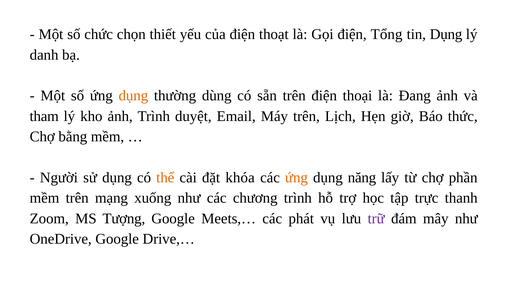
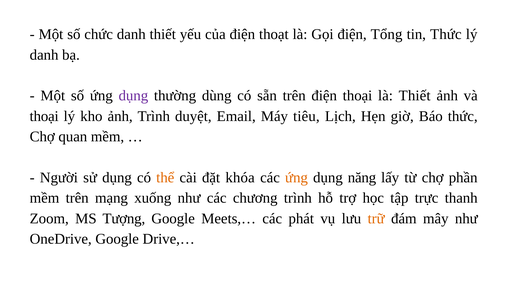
chức chọn: chọn -> danh (131, 34)
tin Dụng: Dụng -> Thức (446, 34)
dụng colour: orange -> purple (133, 96)
là Đang: Đang -> Thiết (415, 96)
tham: tham -> thoại (44, 116)
Máy trên: trên -> tiêu (306, 116)
bằng: bằng -> quan (73, 137)
trữ colour: purple -> orange (376, 218)
